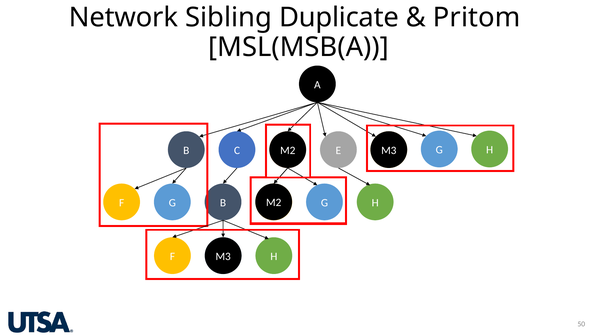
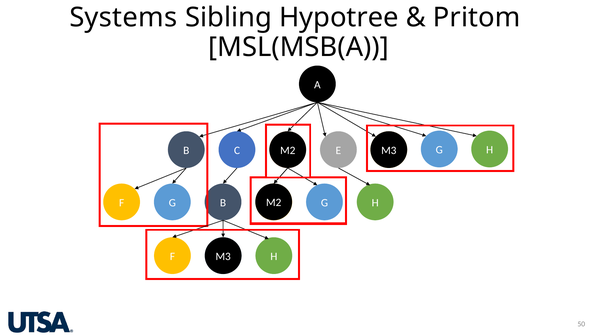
Network: Network -> Systems (123, 18)
Duplicate: Duplicate -> Hypotree (339, 18)
